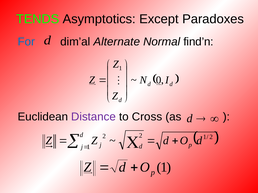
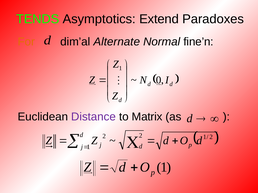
Except: Except -> Extend (159, 19)
For colour: blue -> orange (26, 42)
find’n: find’n -> fine’n (199, 42)
Cross: Cross -> Matrix (147, 117)
